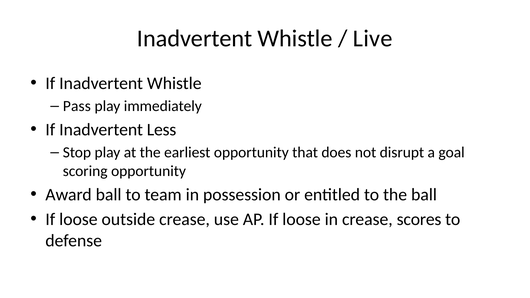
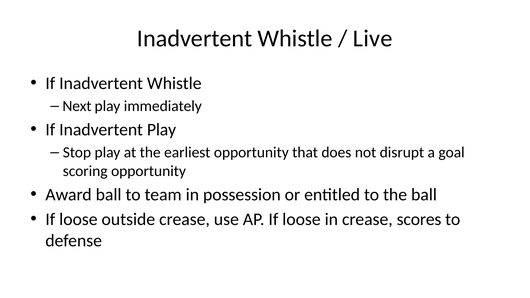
Pass: Pass -> Next (77, 106)
Inadvertent Less: Less -> Play (162, 130)
